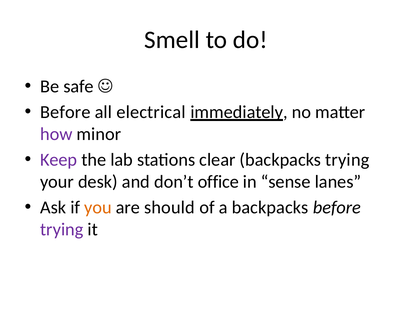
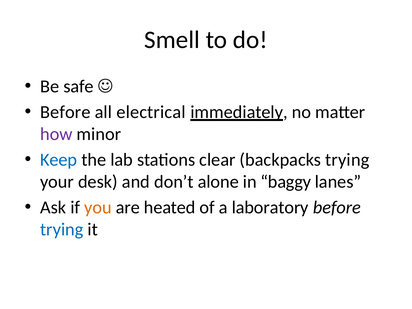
Keep colour: purple -> blue (59, 160)
office: office -> alone (218, 182)
sense: sense -> baggy (286, 182)
should: should -> heated (170, 207)
a backpacks: backpacks -> laboratory (270, 207)
trying colour: purple -> blue (62, 229)
